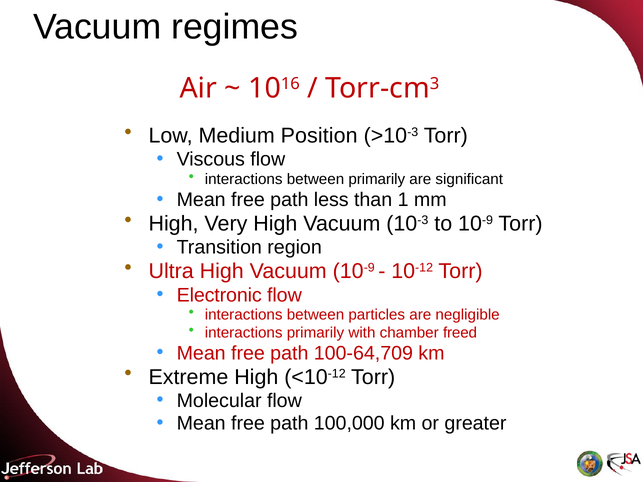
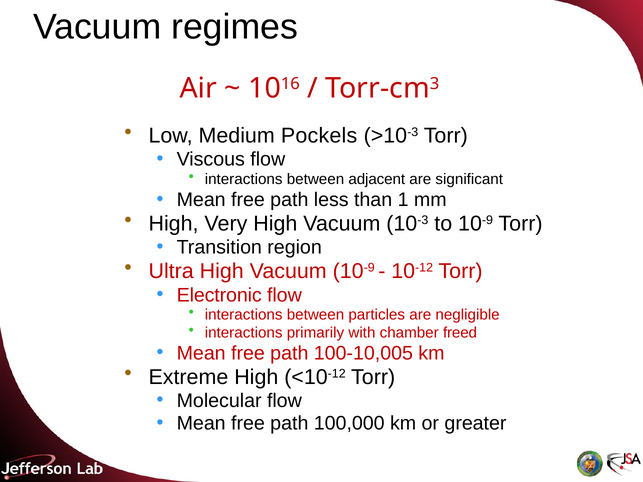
Position: Position -> Pockels (319, 136)
between primarily: primarily -> adjacent (377, 179)
100-64,709: 100-64,709 -> 100-10,005 (363, 353)
